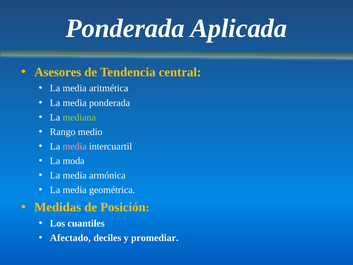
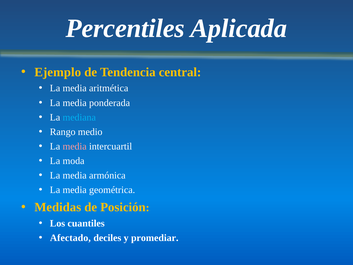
Ponderada: Ponderada -> Percentiles (125, 28)
Asesores: Asesores -> Ejemplo (58, 72)
mediana colour: light green -> light blue (79, 117)
